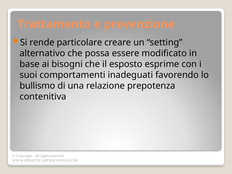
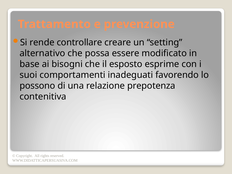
particolare: particolare -> controllare (79, 42)
bullismo: bullismo -> possono (37, 86)
